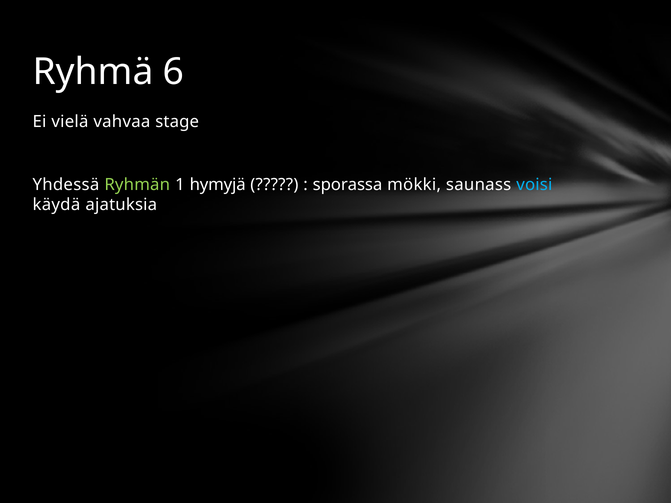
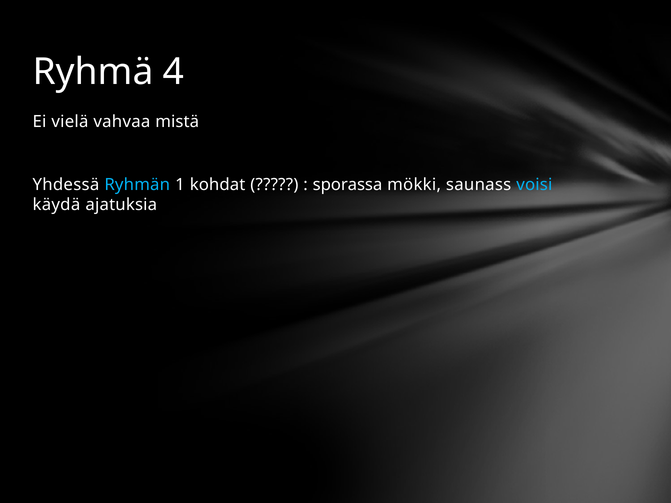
6: 6 -> 4 (174, 72)
stage: stage -> mistä (177, 122)
Ryhmän colour: light green -> light blue (137, 185)
hymyjä: hymyjä -> kohdat (218, 185)
